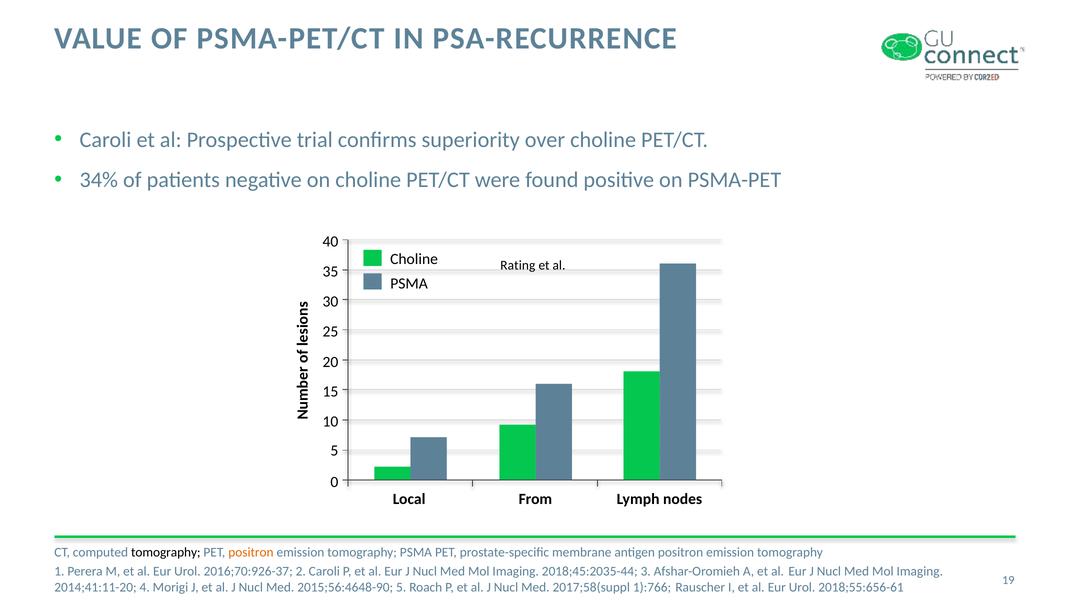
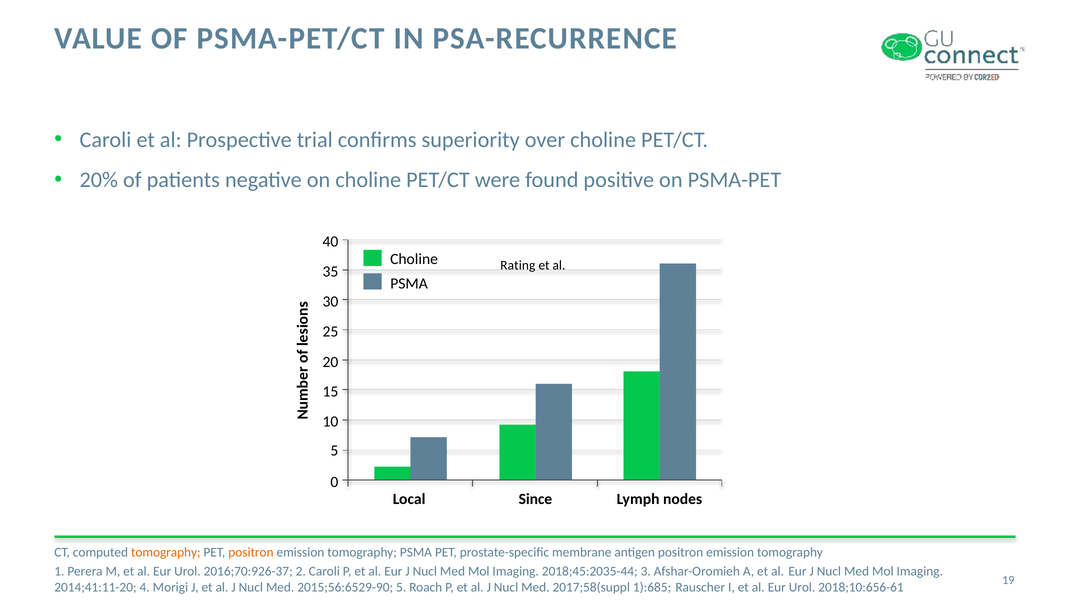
34%: 34% -> 20% (99, 180)
From: From -> Since (535, 499)
tomography colour: black -> orange (166, 552)
2015;56:4648-90: 2015;56:4648-90 -> 2015;56:6529-90 (345, 587)
1):766: 1):766 -> 1):685 (652, 587)
2018;55:656-61: 2018;55:656-61 -> 2018;10:656-61 (861, 587)
